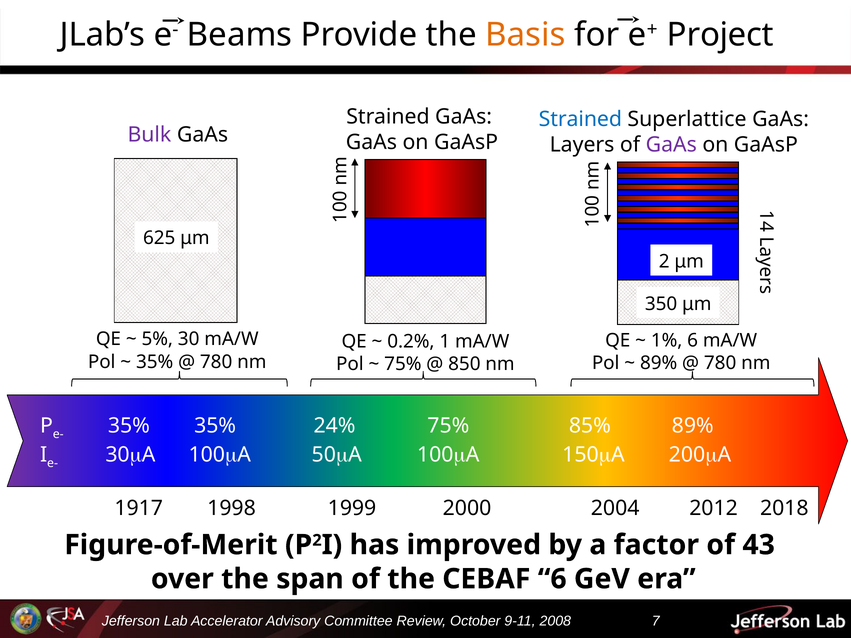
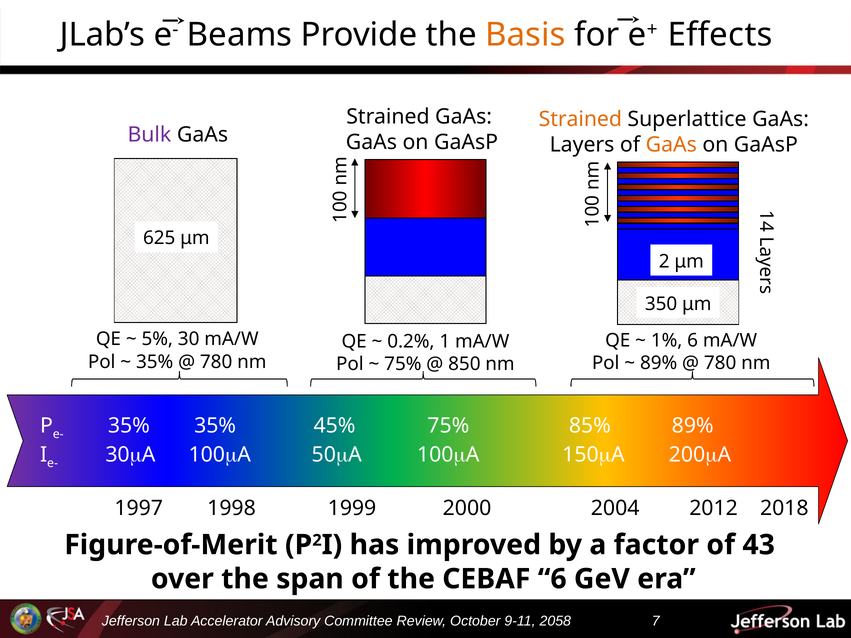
Project: Project -> Effects (720, 35)
Strained colour: blue -> orange (580, 119)
GaAs colour: purple -> orange (671, 145)
24%: 24% -> 45% (335, 426)
1917: 1917 -> 1997 (139, 508)
2008: 2008 -> 2058 (555, 621)
